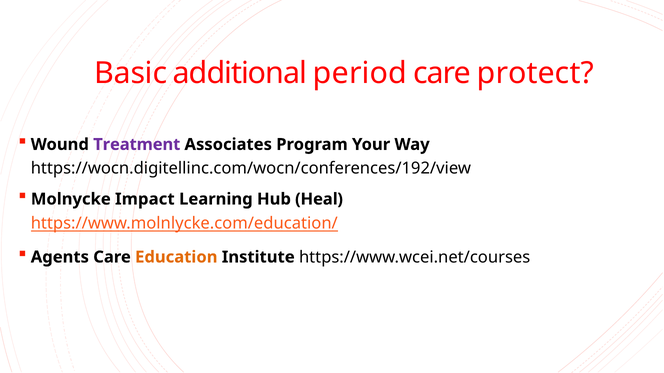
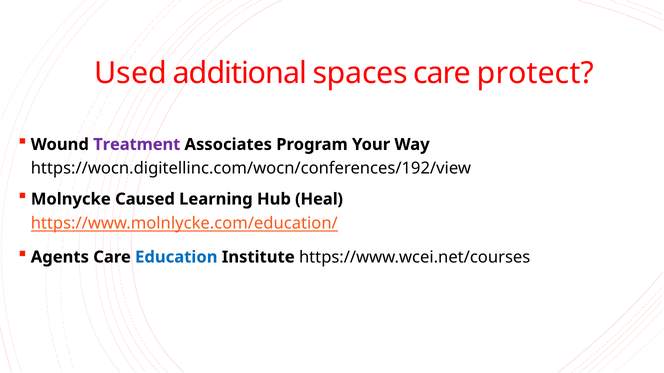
Basic: Basic -> Used (130, 74)
period: period -> spaces (360, 74)
Impact: Impact -> Caused (145, 199)
Education colour: orange -> blue (176, 257)
